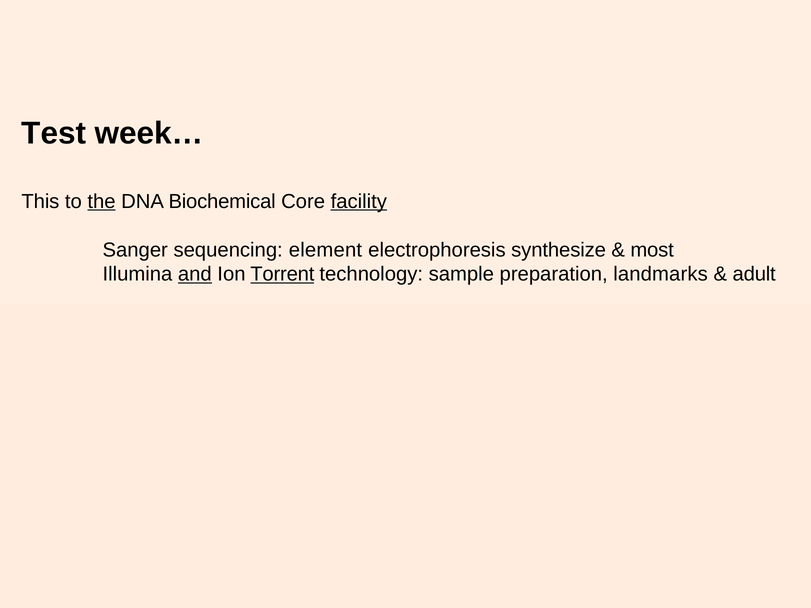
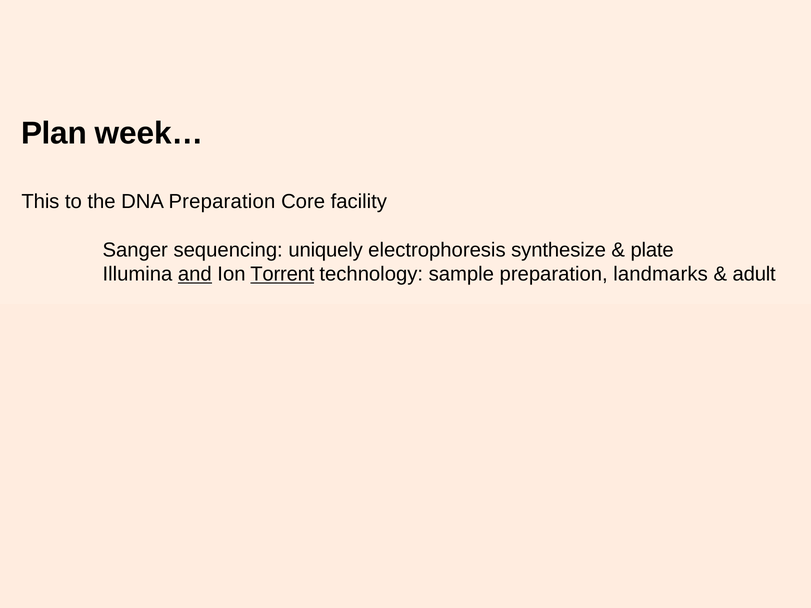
Test: Test -> Plan (54, 133)
the underline: present -> none (102, 201)
DNA Biochemical: Biochemical -> Preparation (222, 201)
facility underline: present -> none (359, 201)
element: element -> uniquely (326, 250)
most: most -> plate (652, 250)
